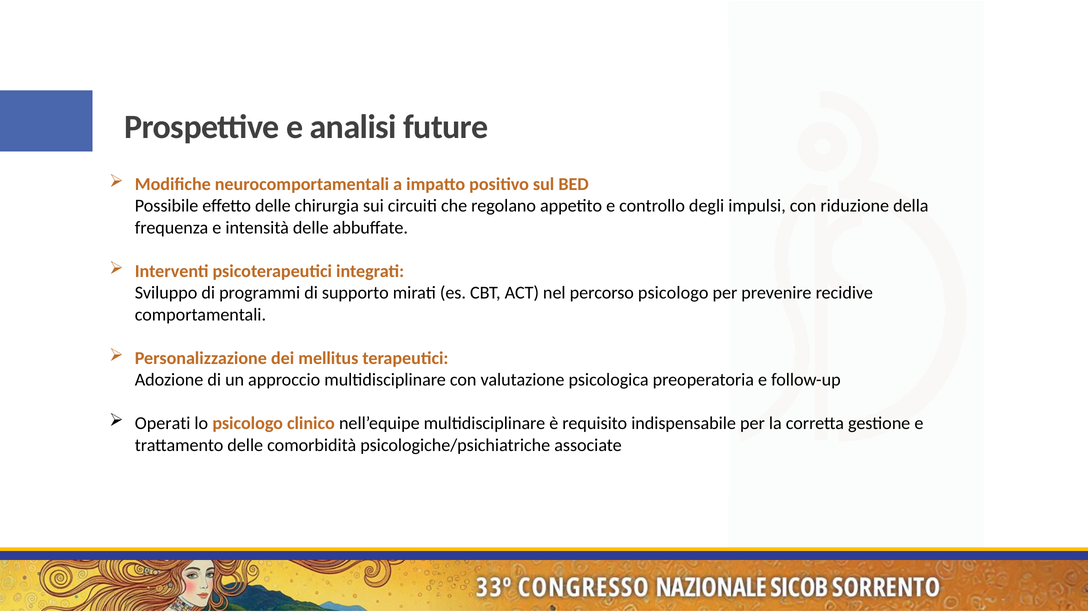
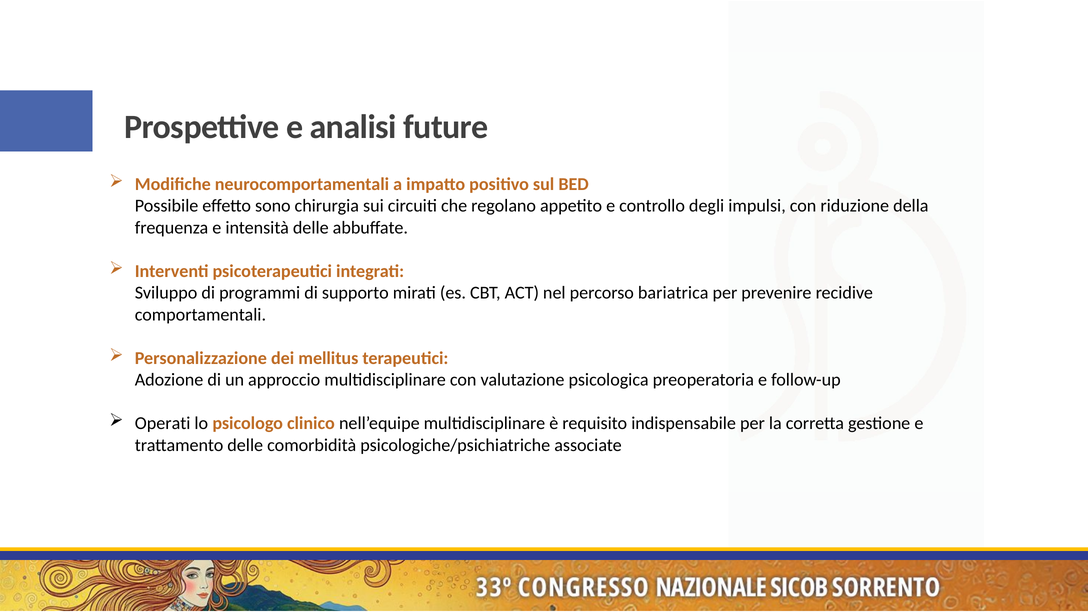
effetto delle: delle -> sono (273, 206)
percorso psicologo: psicologo -> bariatrica (673, 293)
